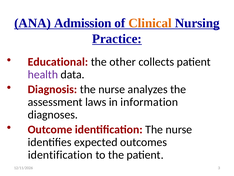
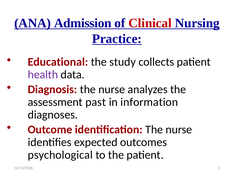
Clinical colour: orange -> red (150, 23)
other: other -> study (123, 62)
laws: laws -> past (96, 102)
identification: identification -> psychological (60, 154)
